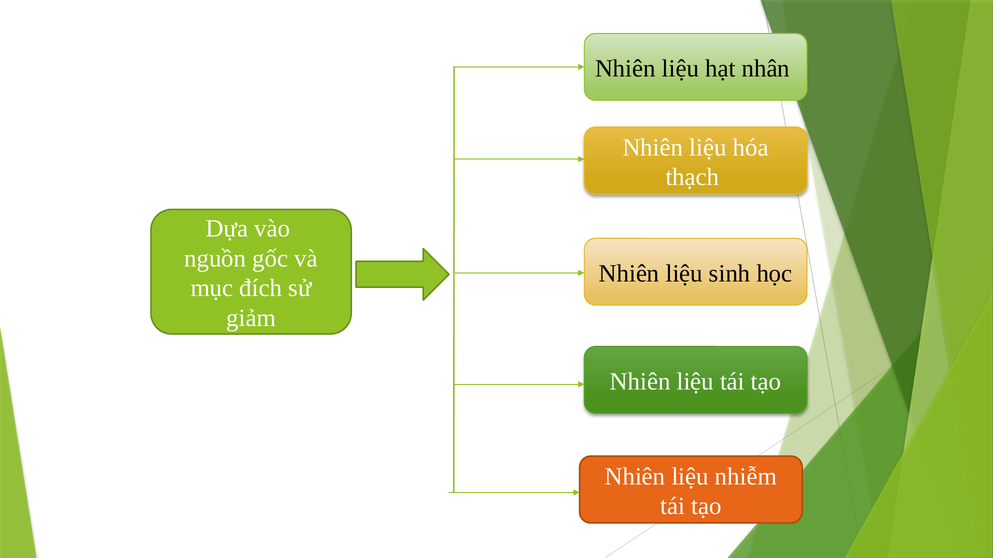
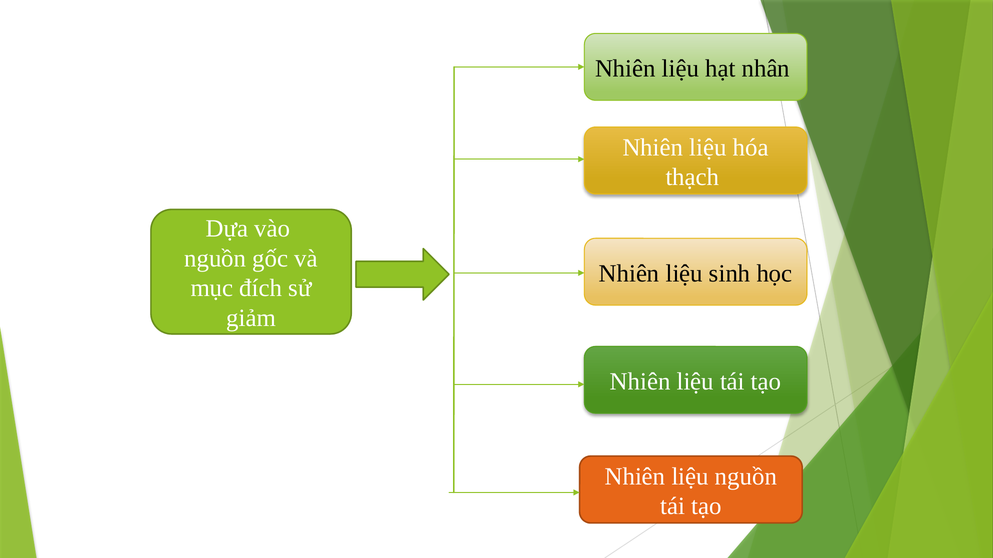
liệu nhiễm: nhiễm -> nguồn (746, 477)
